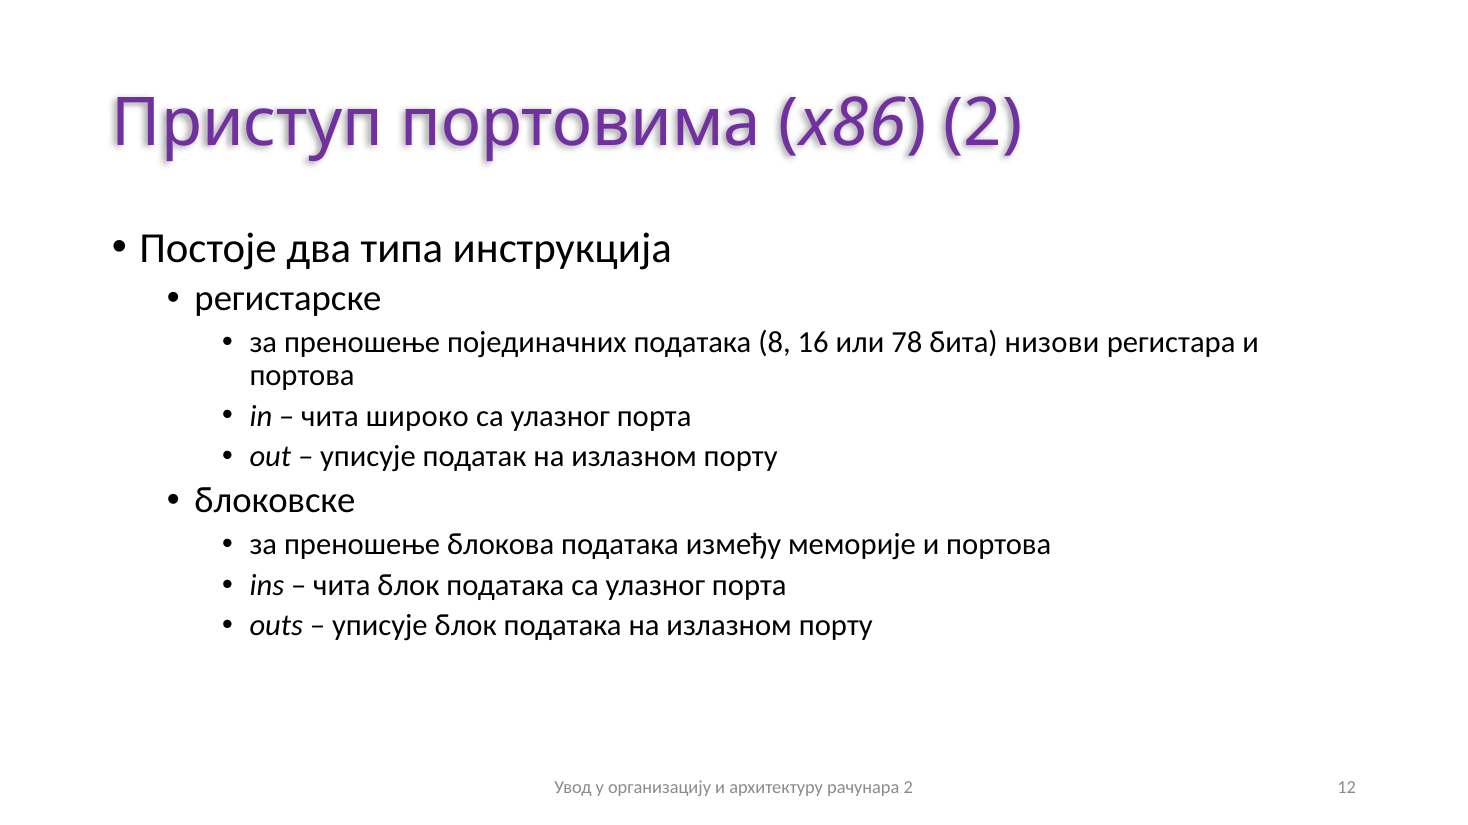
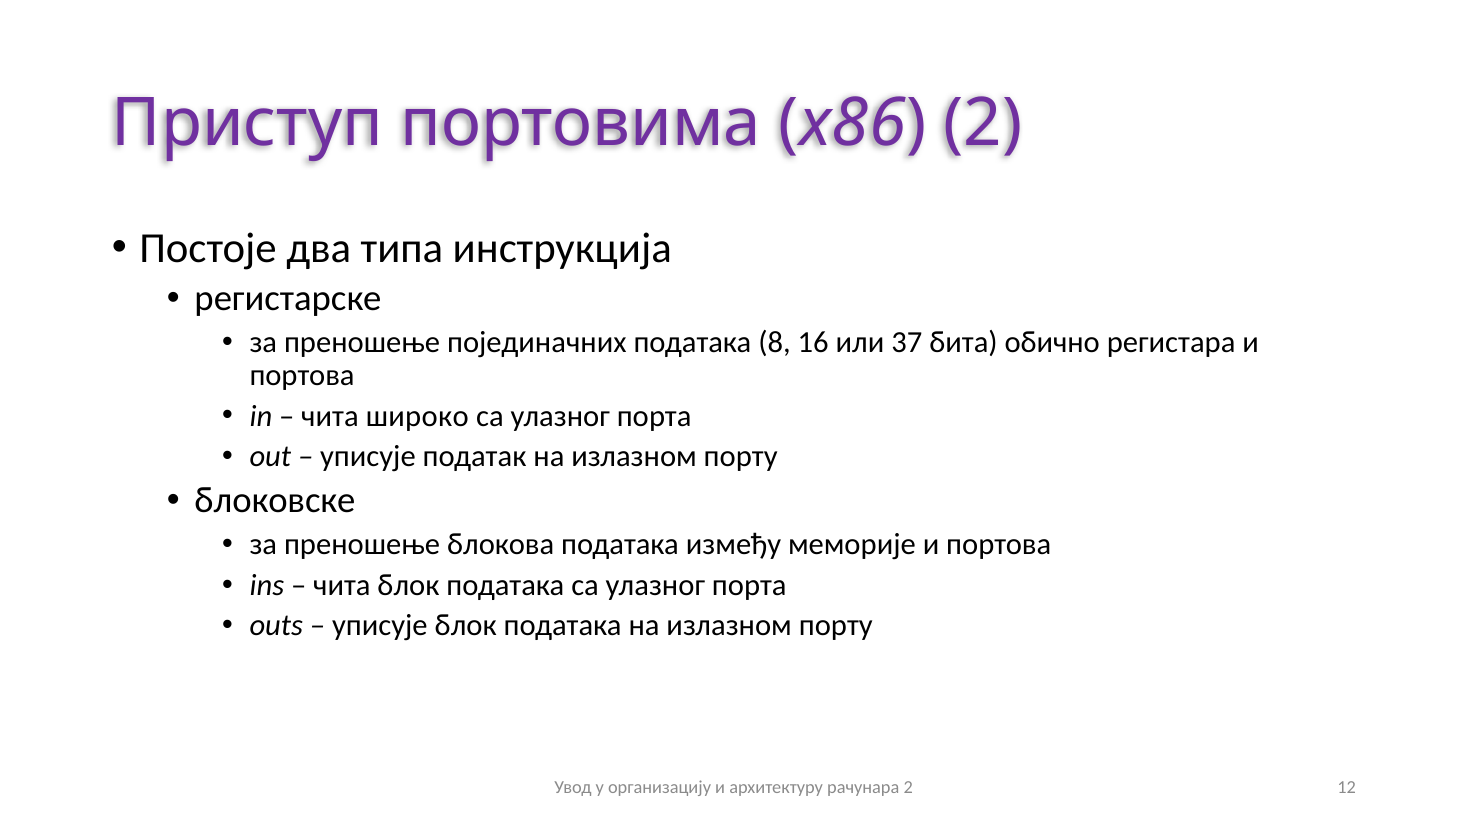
78: 78 -> 37 (907, 343)
низови: низови -> обично (1052, 343)
